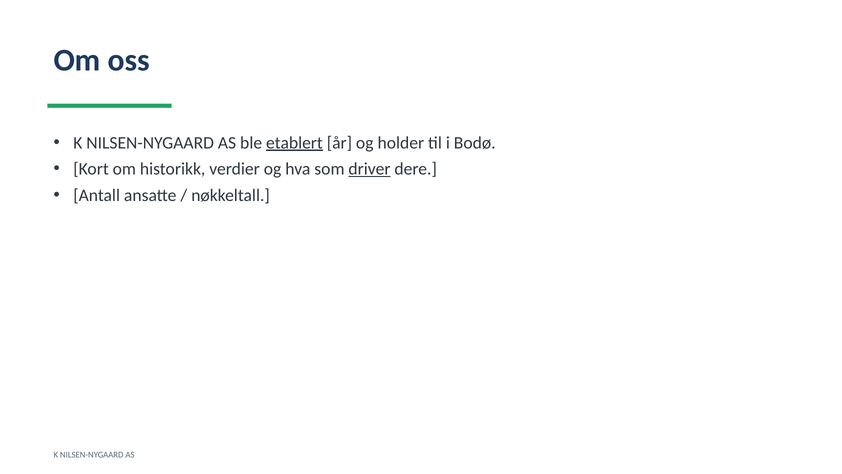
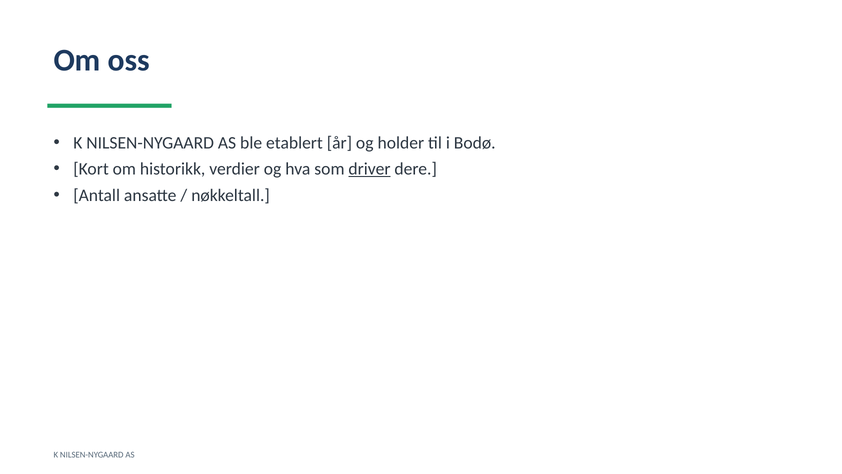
etablert underline: present -> none (294, 143)
